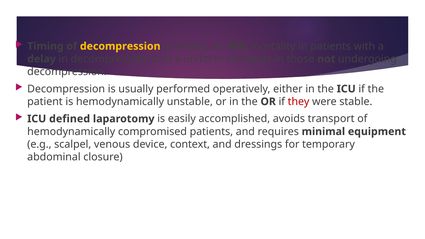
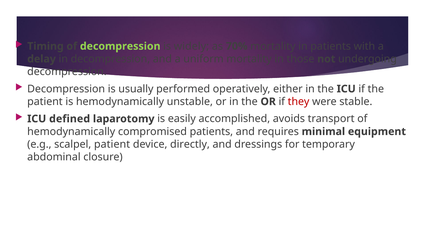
decompression colour: yellow -> light green (120, 46)
scalpel venous: venous -> patient (112, 144)
context: context -> directly (190, 144)
